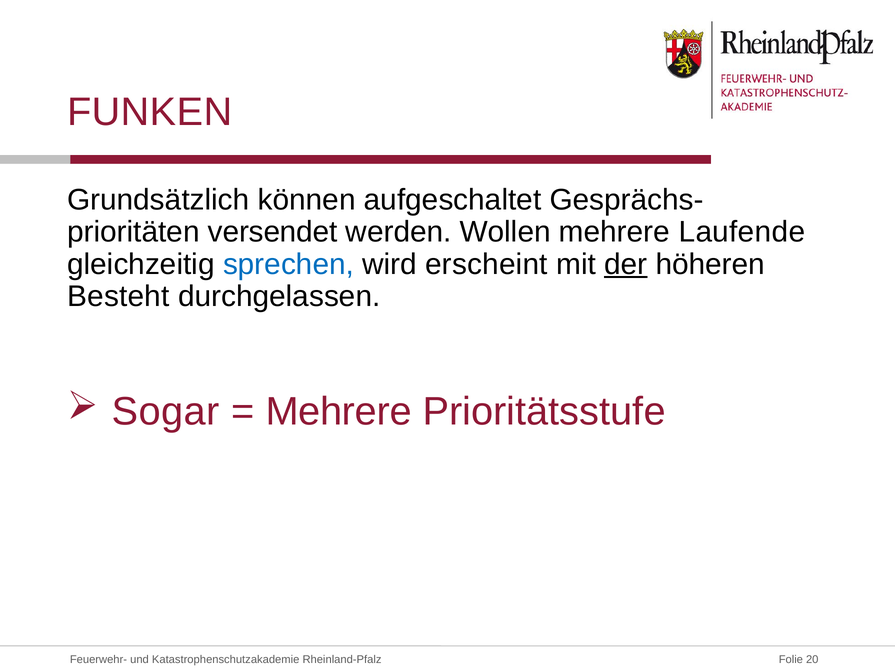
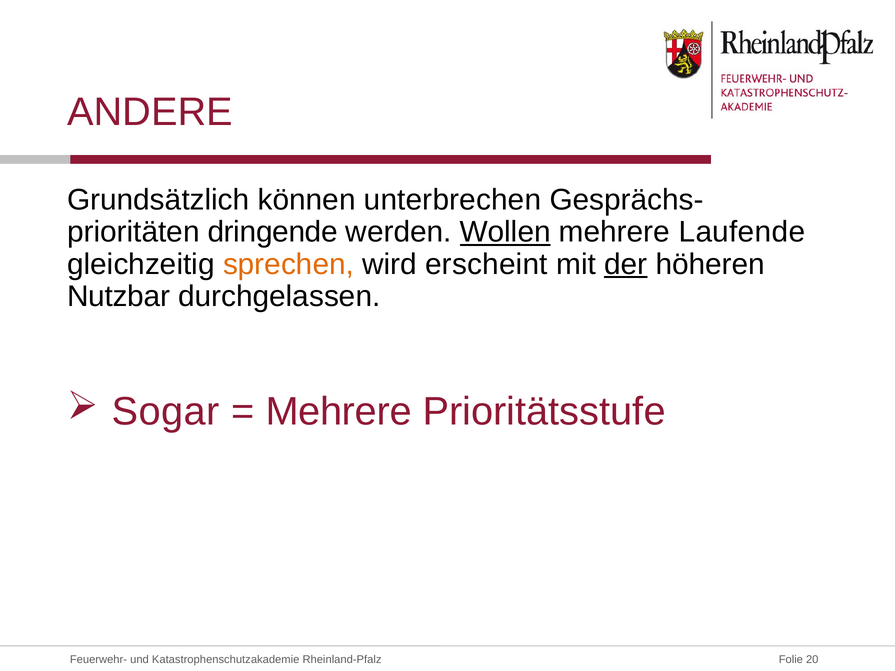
FUNKEN: FUNKEN -> ANDERE (150, 112)
aufgeschaltet: aufgeschaltet -> unterbrechen (453, 200)
versendet: versendet -> dringende (273, 232)
Wollen underline: none -> present (505, 232)
sprechen colour: blue -> orange (288, 264)
Besteht: Besteht -> Nutzbar (119, 297)
